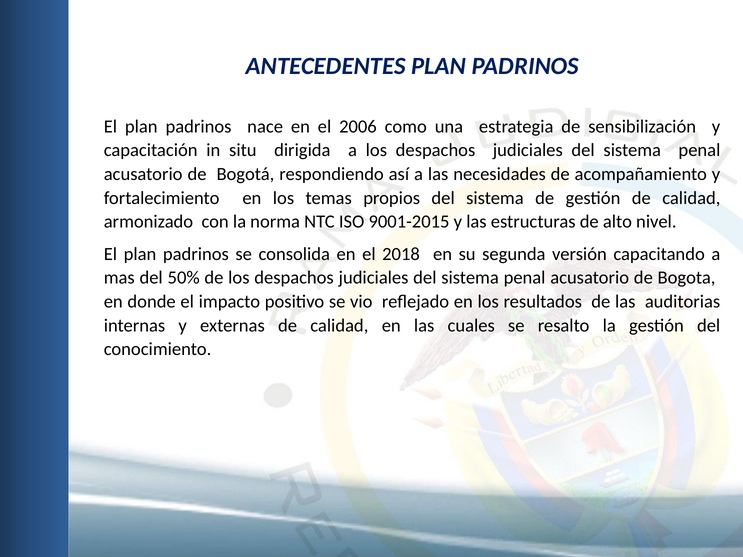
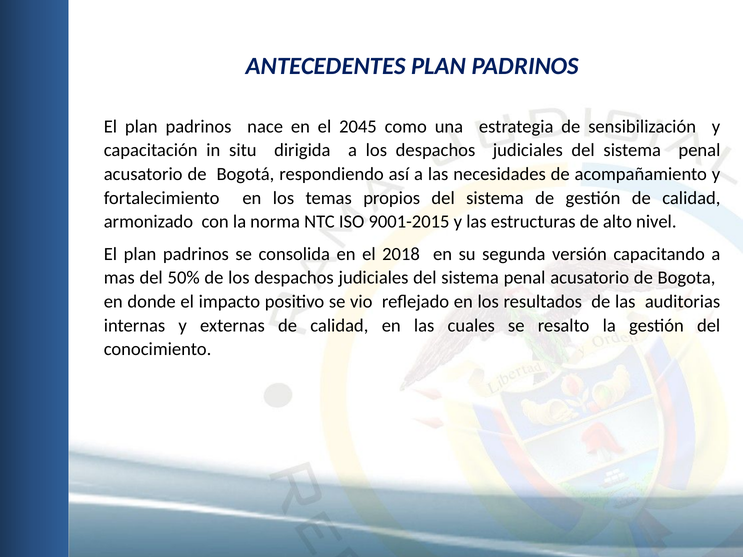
2006: 2006 -> 2045 (358, 127)
